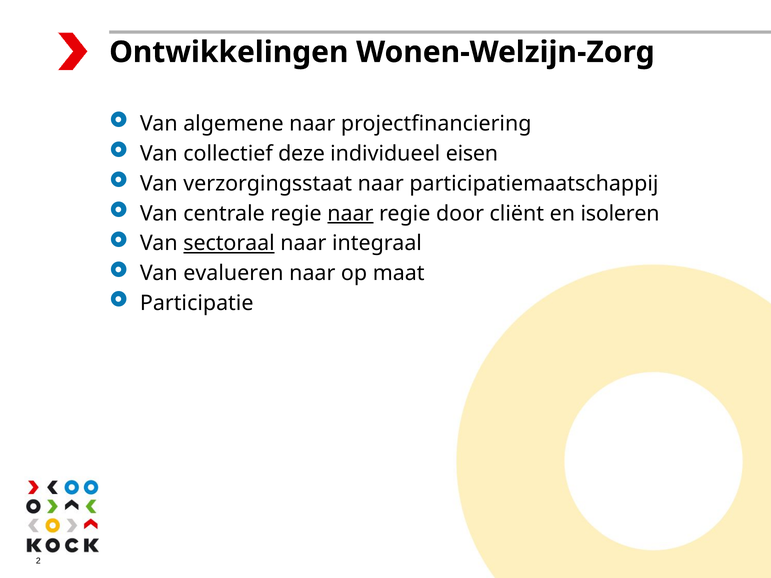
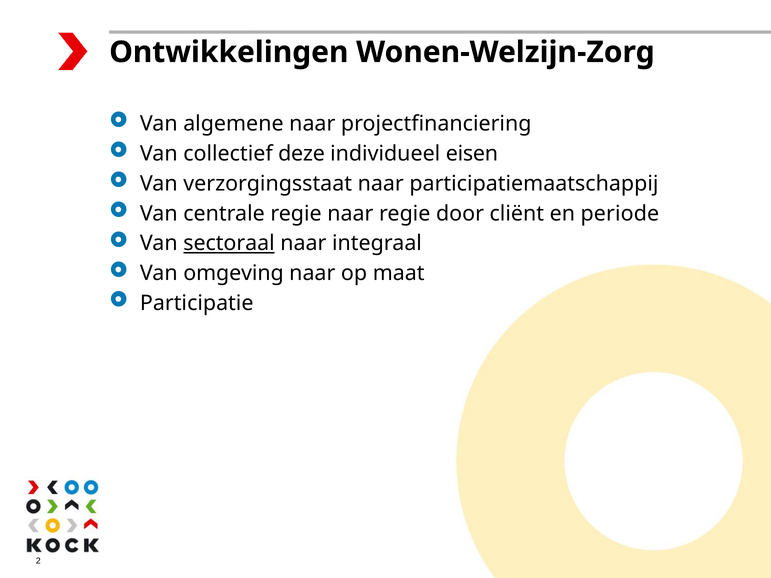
naar underline: present -> none (350, 214)
isoleren: isoleren -> periode (620, 214)
evalueren: evalueren -> omgeving (234, 274)
